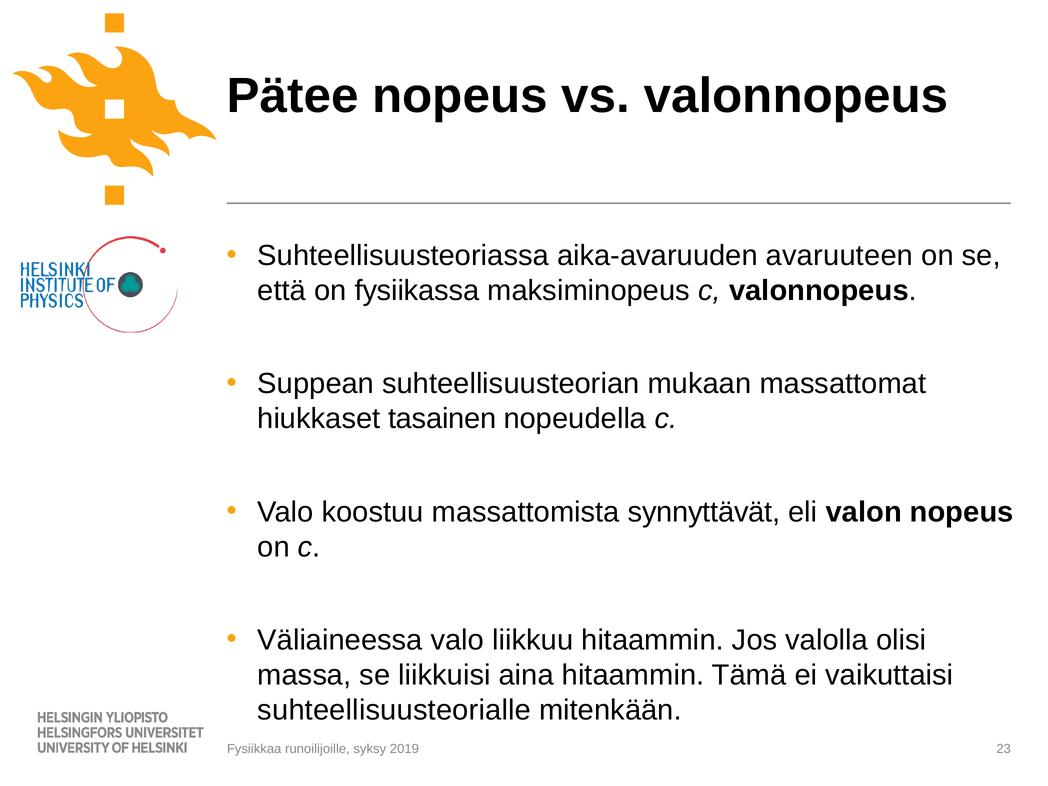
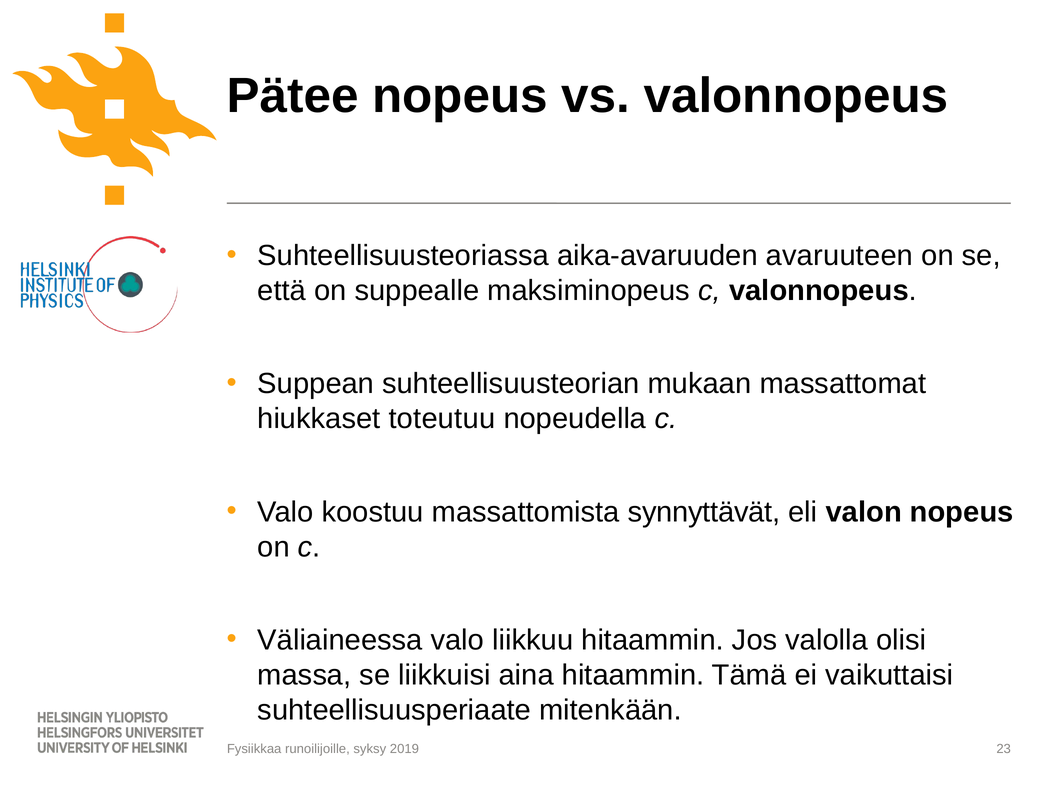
fysiikassa: fysiikassa -> suppealle (417, 291)
tasainen: tasainen -> toteutuu (442, 419)
suhteellisuusteorialle: suhteellisuusteorialle -> suhteellisuusperiaate (394, 710)
